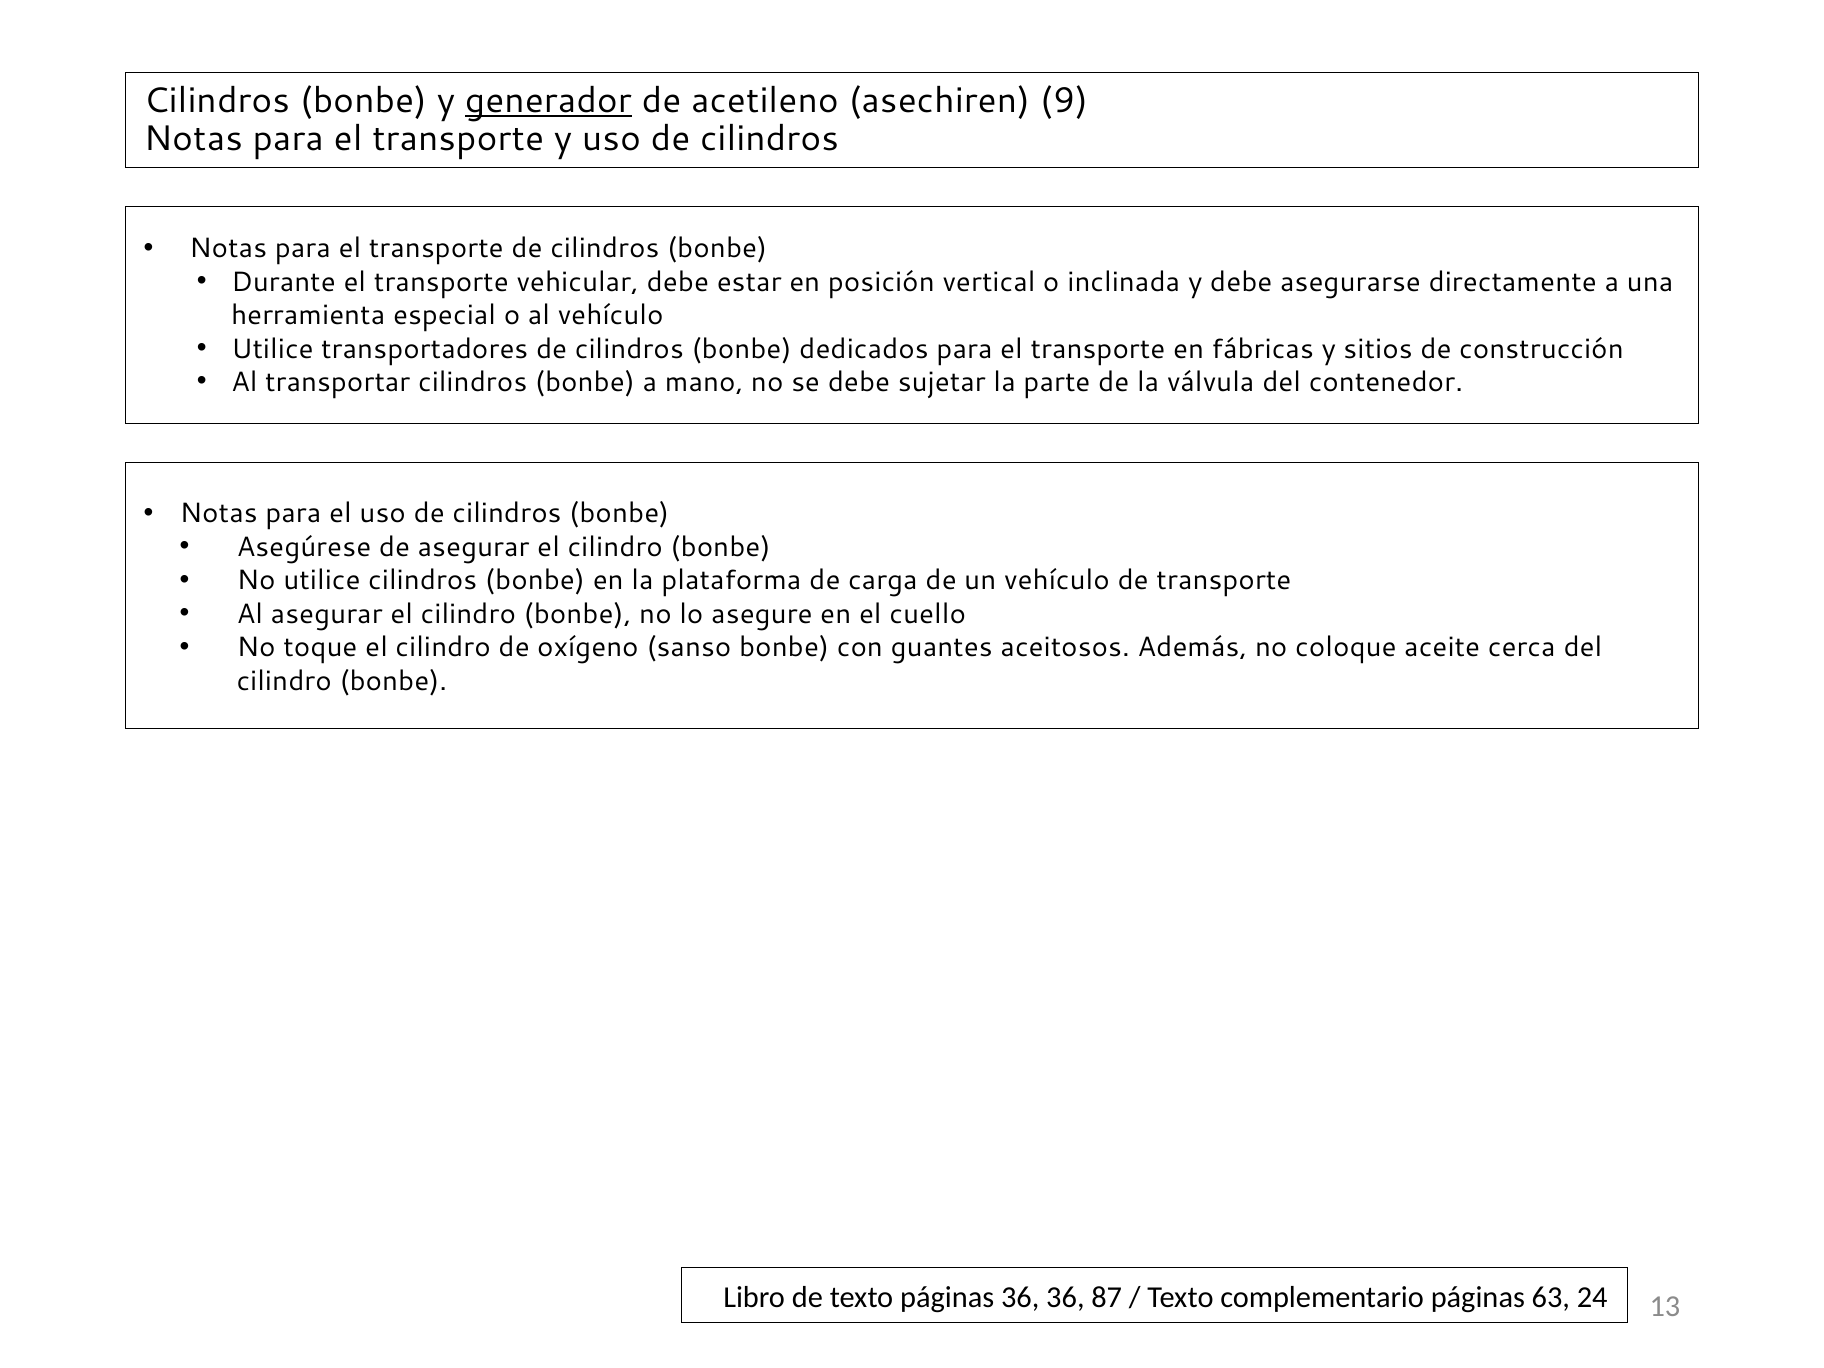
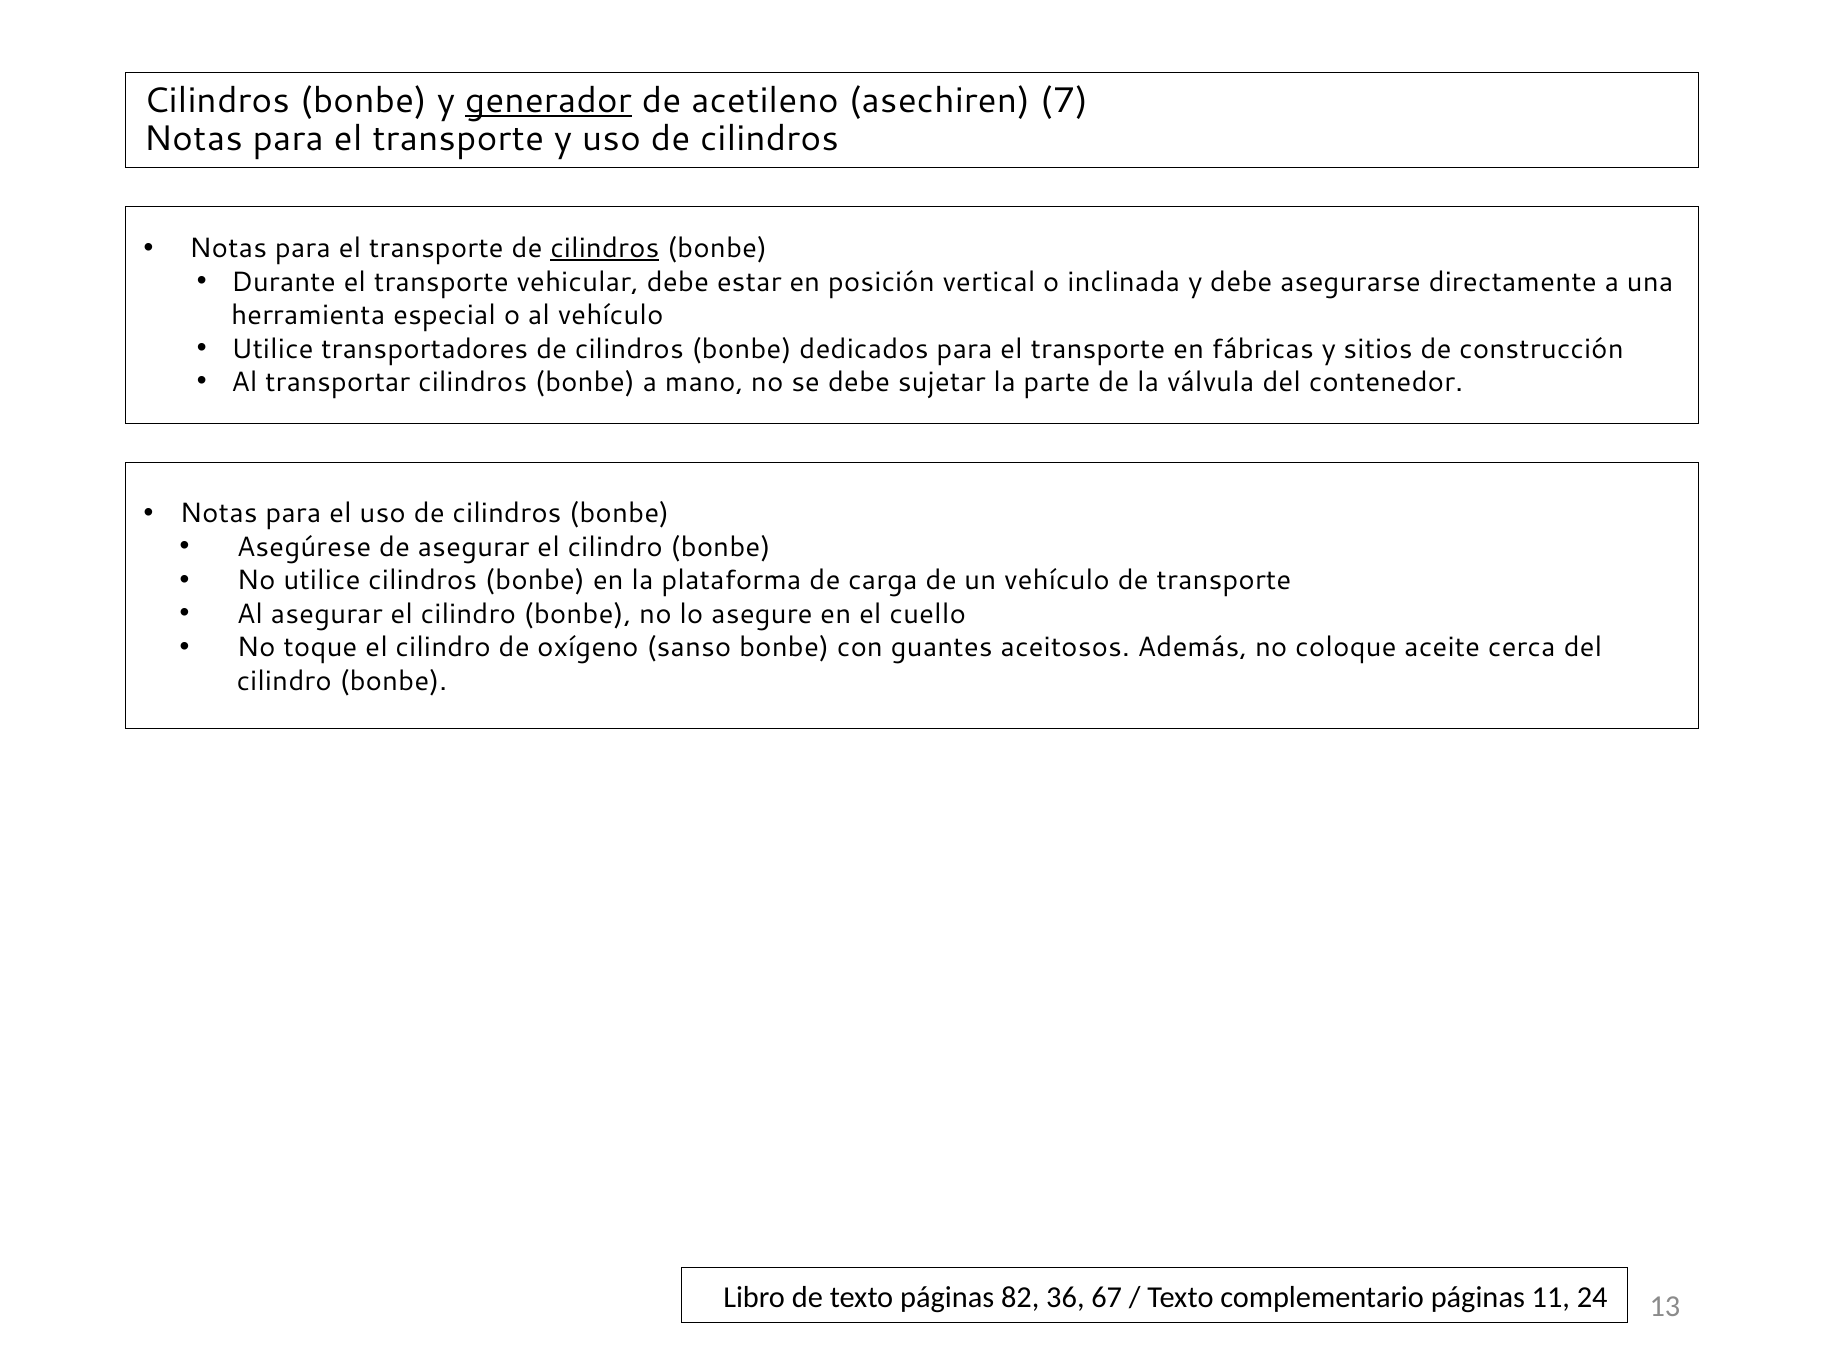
9: 9 -> 7 (1064, 101)
cilindros underline: none -> present (605, 248)
páginas 36: 36 -> 82 (1020, 1297)
87: 87 -> 67 (1107, 1297)
63: 63 -> 11 (1551, 1297)
